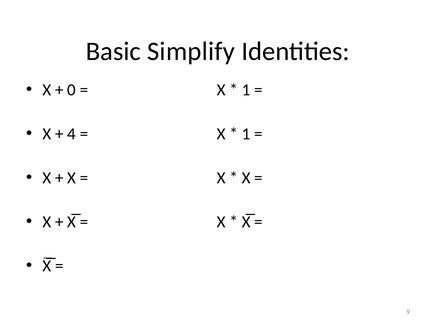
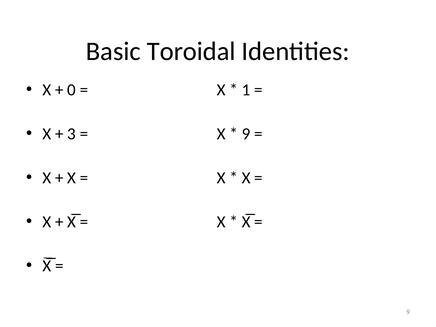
Simplify: Simplify -> Toroidal (191, 51)
4: 4 -> 3 (72, 134)
1: 1 -> 9 (246, 134)
